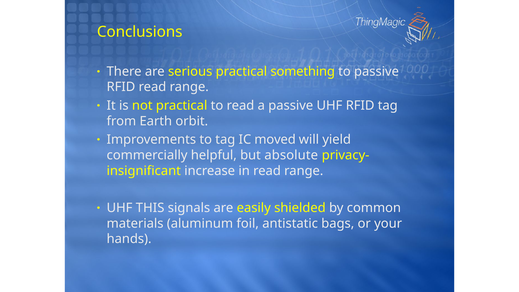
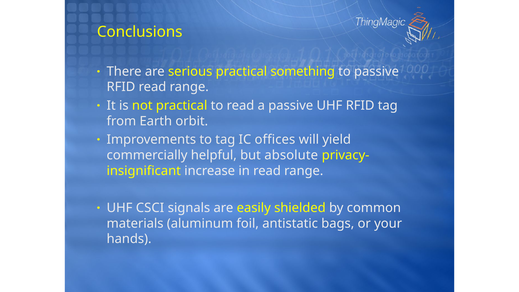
moved: moved -> offices (275, 140)
THIS: THIS -> CSCI (150, 208)
